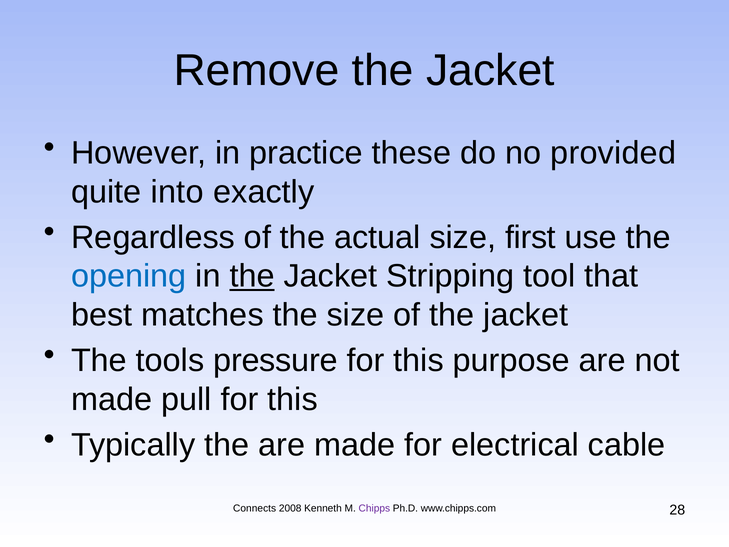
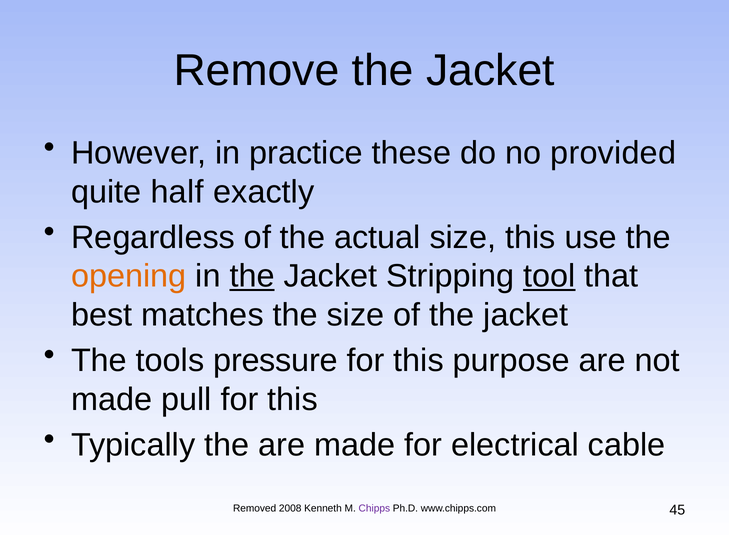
into: into -> half (177, 192)
size first: first -> this (530, 237)
opening colour: blue -> orange (129, 276)
tool underline: none -> present (549, 276)
Connects: Connects -> Removed (255, 508)
28: 28 -> 45 (677, 510)
